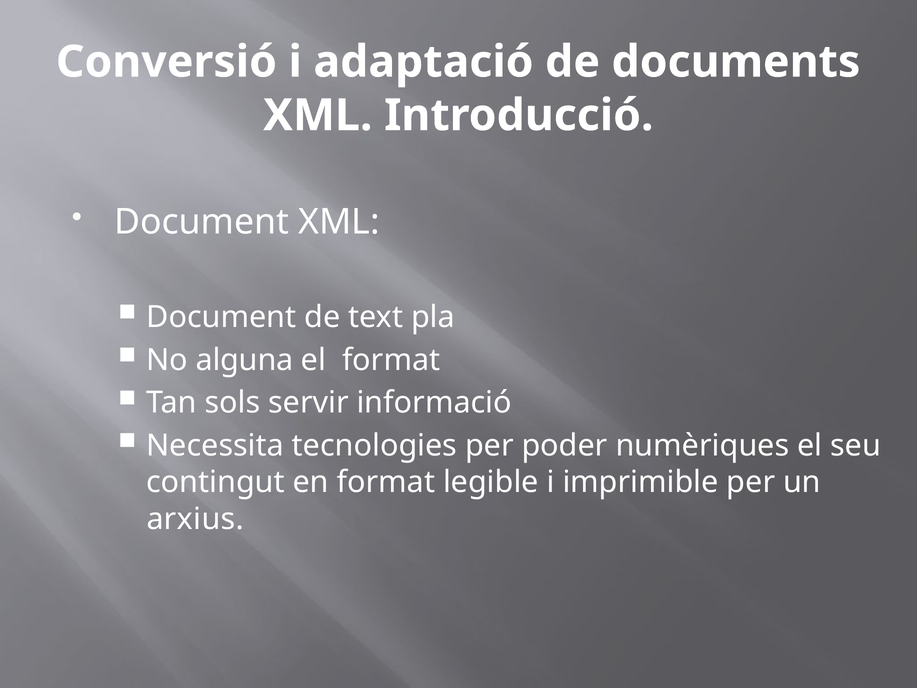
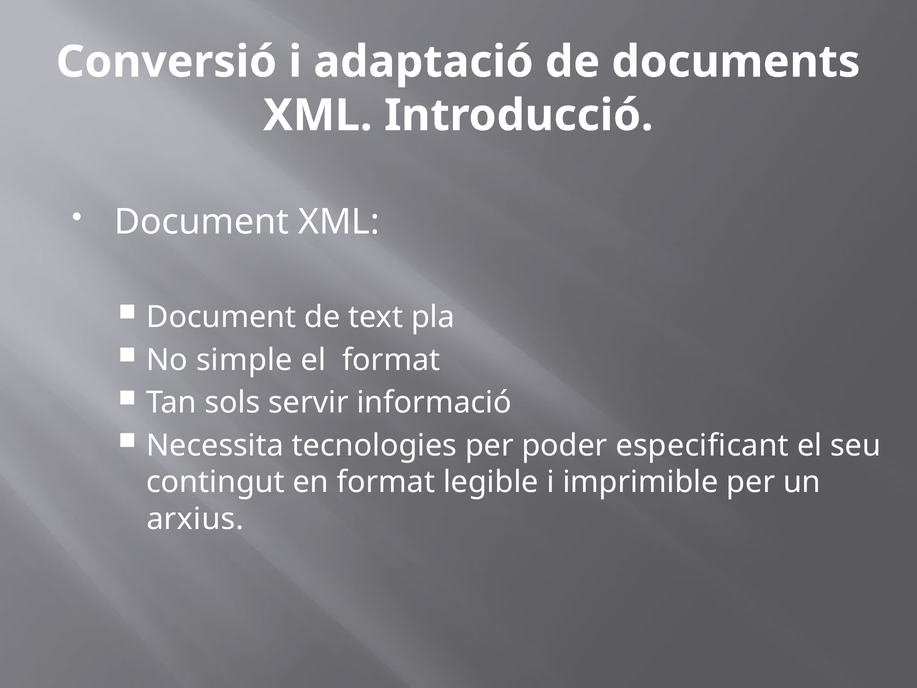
alguna: alguna -> simple (244, 360)
numèriques: numèriques -> especificant (702, 445)
